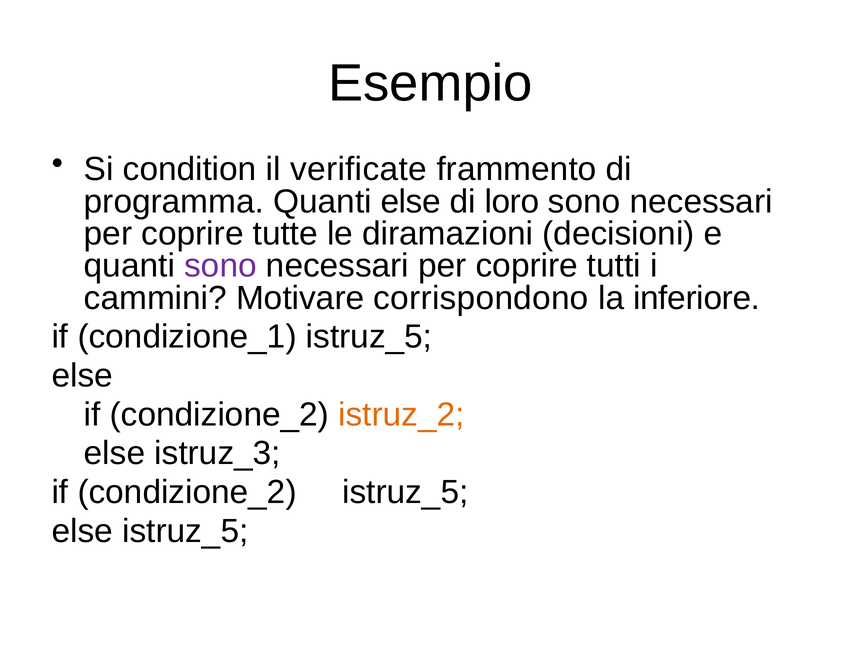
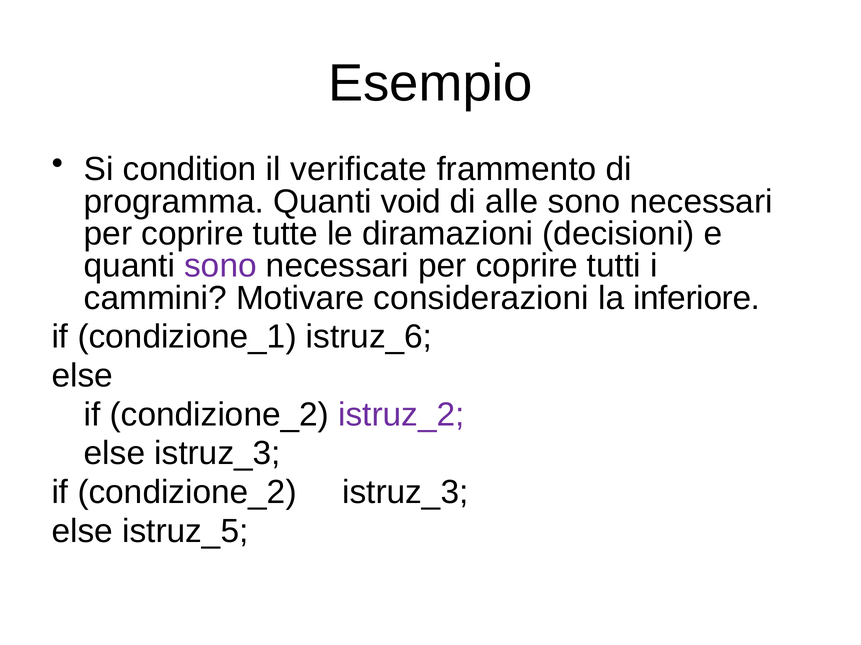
Quanti else: else -> void (411, 202)
loro: loro -> alle (512, 202)
corrispondono: corrispondono -> considerazioni (481, 298)
condizione_1 istruz_5: istruz_5 -> istruz_6 (369, 337)
istruz_2 colour: orange -> purple (401, 415)
condizione_2 istruz_5: istruz_5 -> istruz_3 (405, 493)
